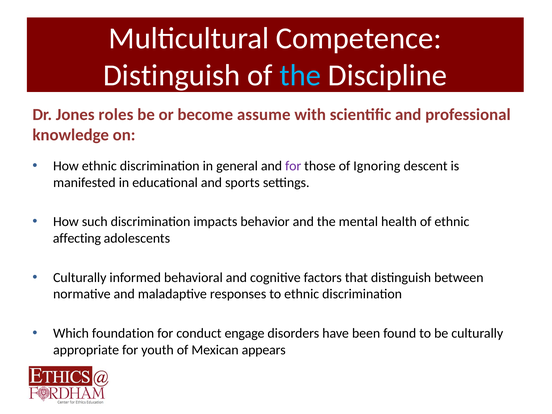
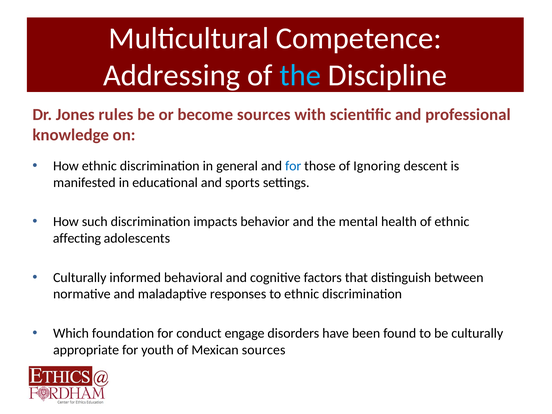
Distinguish: Distinguish -> Addressing (172, 75)
roles: roles -> rules (116, 115)
become assume: assume -> sources (264, 115)
for colour: purple -> blue (293, 166)
Mexican appears: appears -> sources (264, 350)
